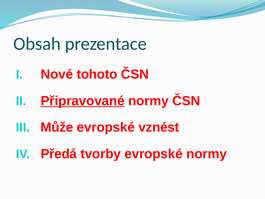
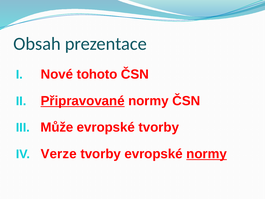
evropské vznést: vznést -> tvorby (159, 127)
Předá: Předá -> Verze (59, 154)
normy underline: none -> present (207, 154)
